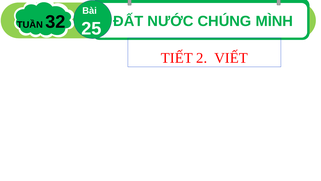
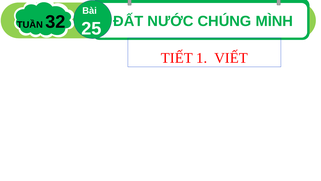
2: 2 -> 1 (202, 58)
